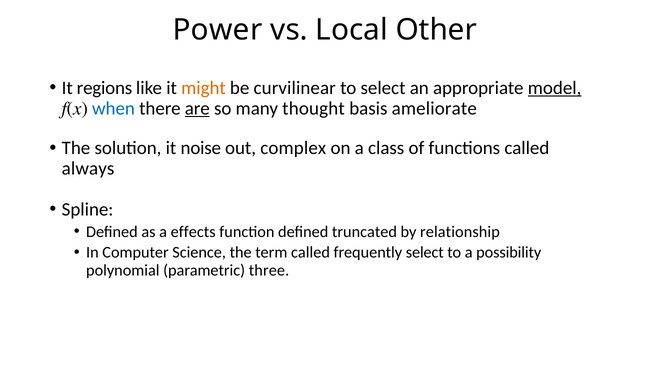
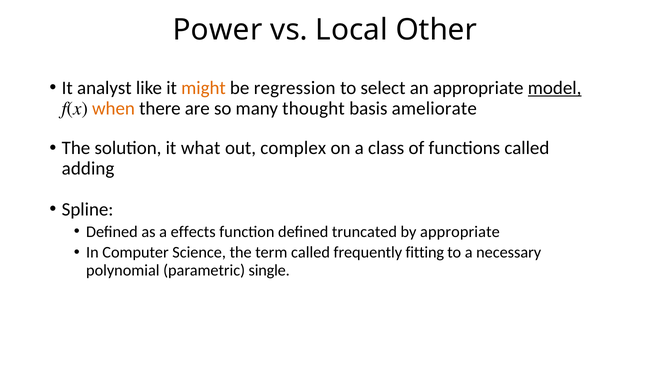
regions: regions -> analyst (104, 88)
curvilinear: curvilinear -> regression (295, 88)
when colour: blue -> orange (113, 108)
are underline: present -> none (197, 108)
noise: noise -> what (201, 148)
always: always -> adding (88, 168)
by relationship: relationship -> appropriate (460, 231)
frequently select: select -> fitting (425, 252)
possibility: possibility -> necessary (509, 252)
three: three -> single (269, 270)
